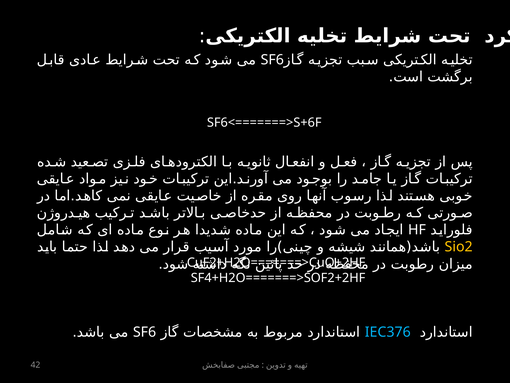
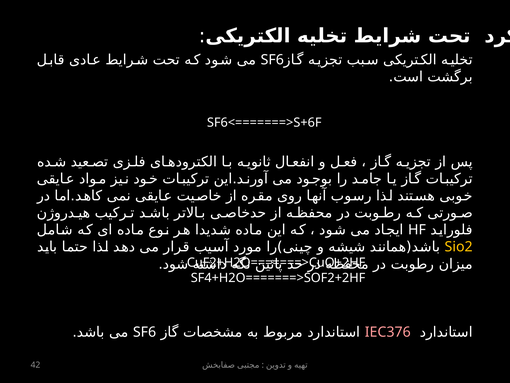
IEC376 colour: light blue -> pink (388, 332)
